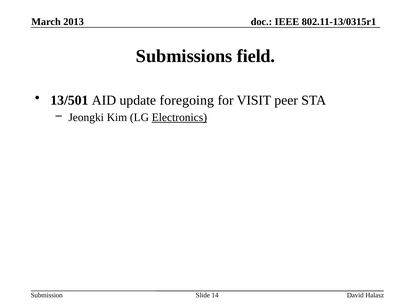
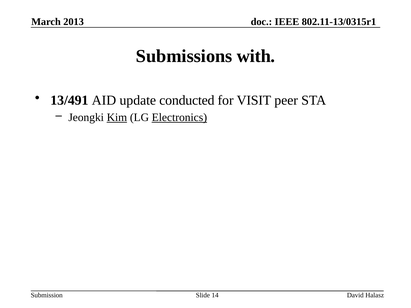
field: field -> with (256, 56)
13/501: 13/501 -> 13/491 (69, 100)
foregoing: foregoing -> conducted (187, 100)
Kim underline: none -> present (117, 117)
